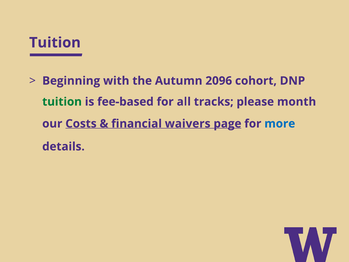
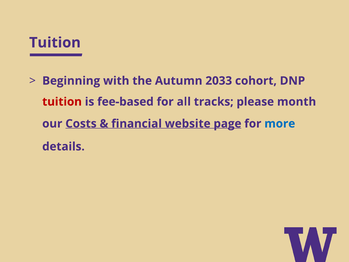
2096: 2096 -> 2033 (219, 81)
tuition colour: green -> red (62, 102)
waivers: waivers -> website (188, 124)
